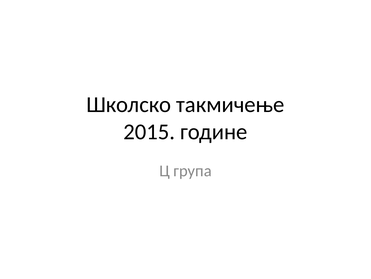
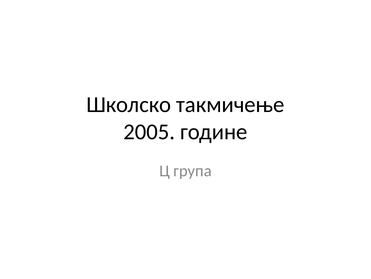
2015: 2015 -> 2005 (149, 131)
